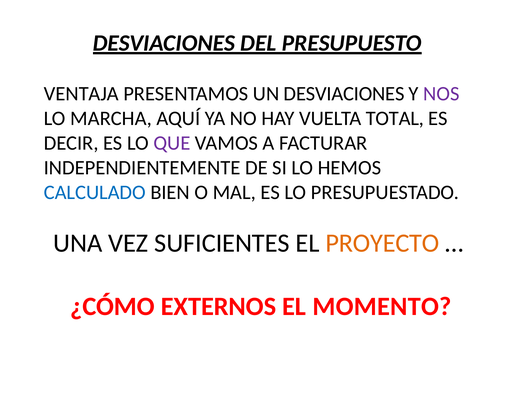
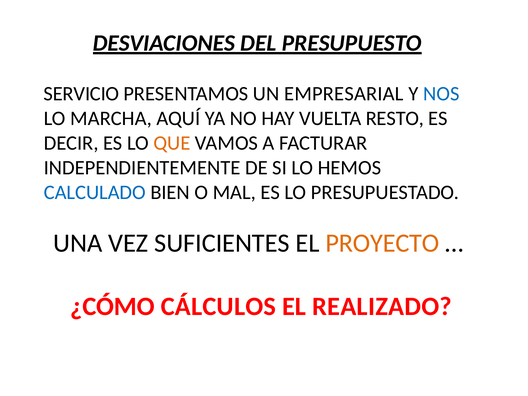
VENTAJA: VENTAJA -> SERVICIO (81, 94)
UN DESVIACIONES: DESVIACIONES -> EMPRESARIAL (344, 94)
NOS colour: purple -> blue (441, 94)
TOTAL: TOTAL -> RESTO (395, 118)
QUE colour: purple -> orange (172, 143)
EXTERNOS: EXTERNOS -> CÁLCULOS (218, 307)
MOMENTO: MOMENTO -> REALIZADO (382, 307)
